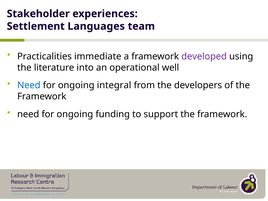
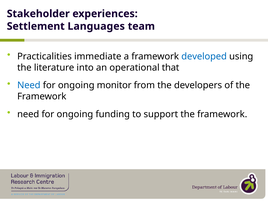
developed colour: purple -> blue (204, 56)
well: well -> that (171, 68)
integral: integral -> monitor (114, 85)
